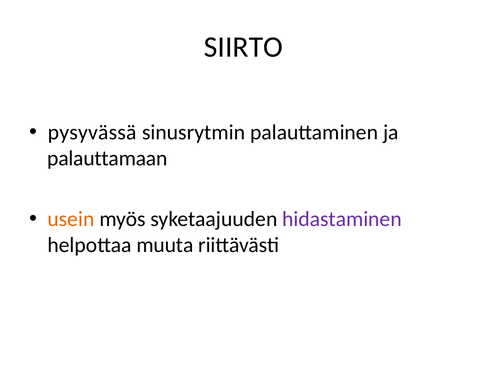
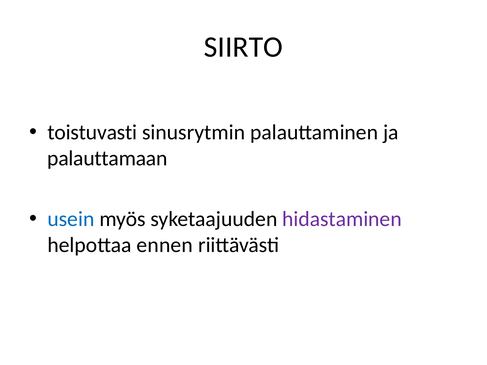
pysyvässä: pysyvässä -> toistuvasti (92, 133)
usein colour: orange -> blue (71, 219)
muuta: muuta -> ennen (165, 245)
